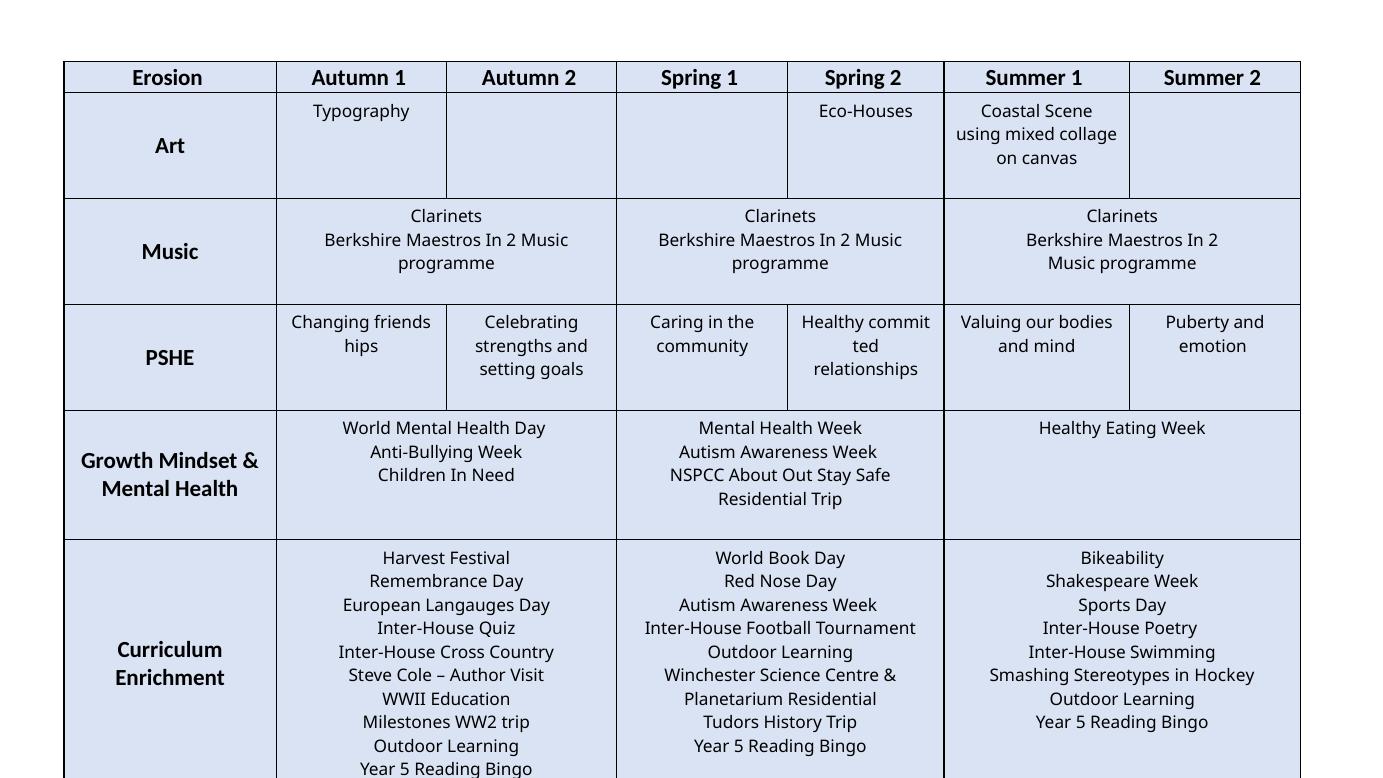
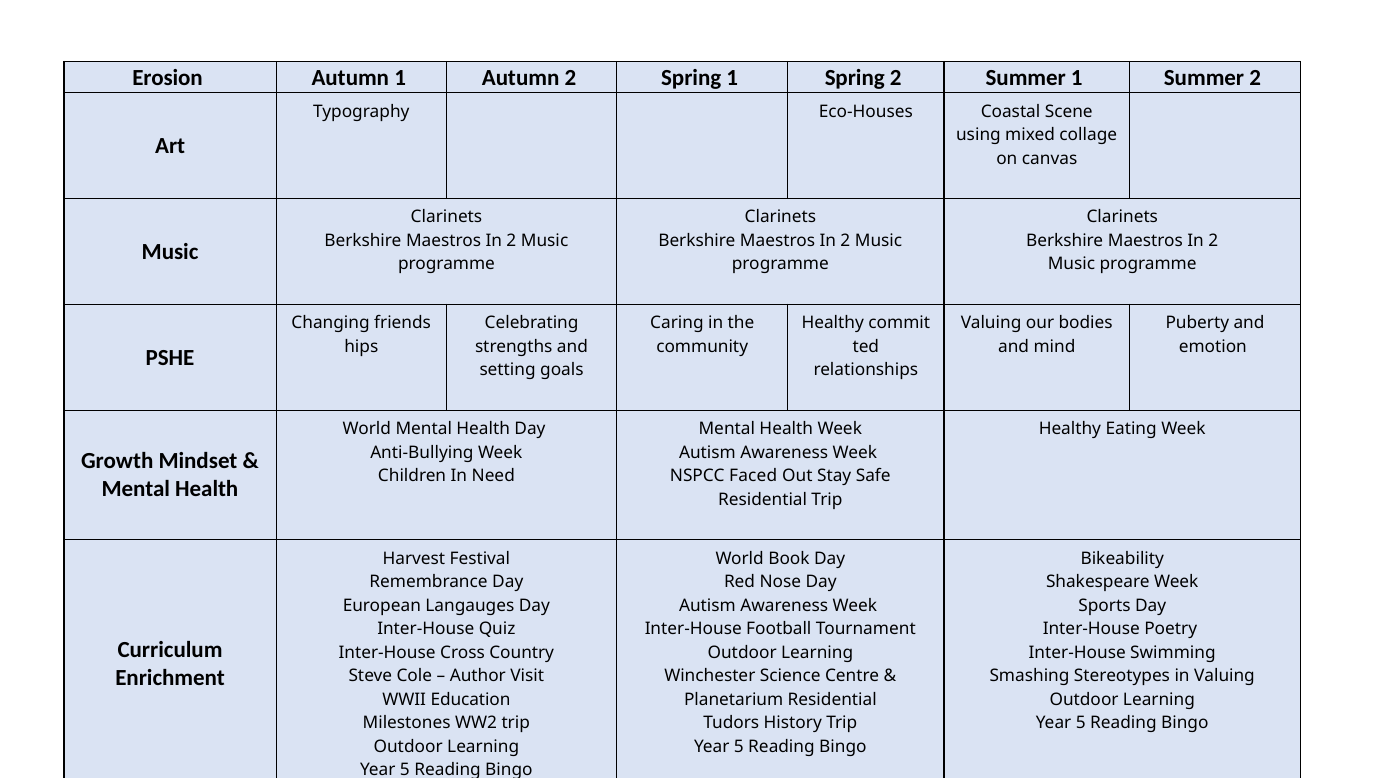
About: About -> Faced (753, 476)
in Hockey: Hockey -> Valuing (1225, 676)
